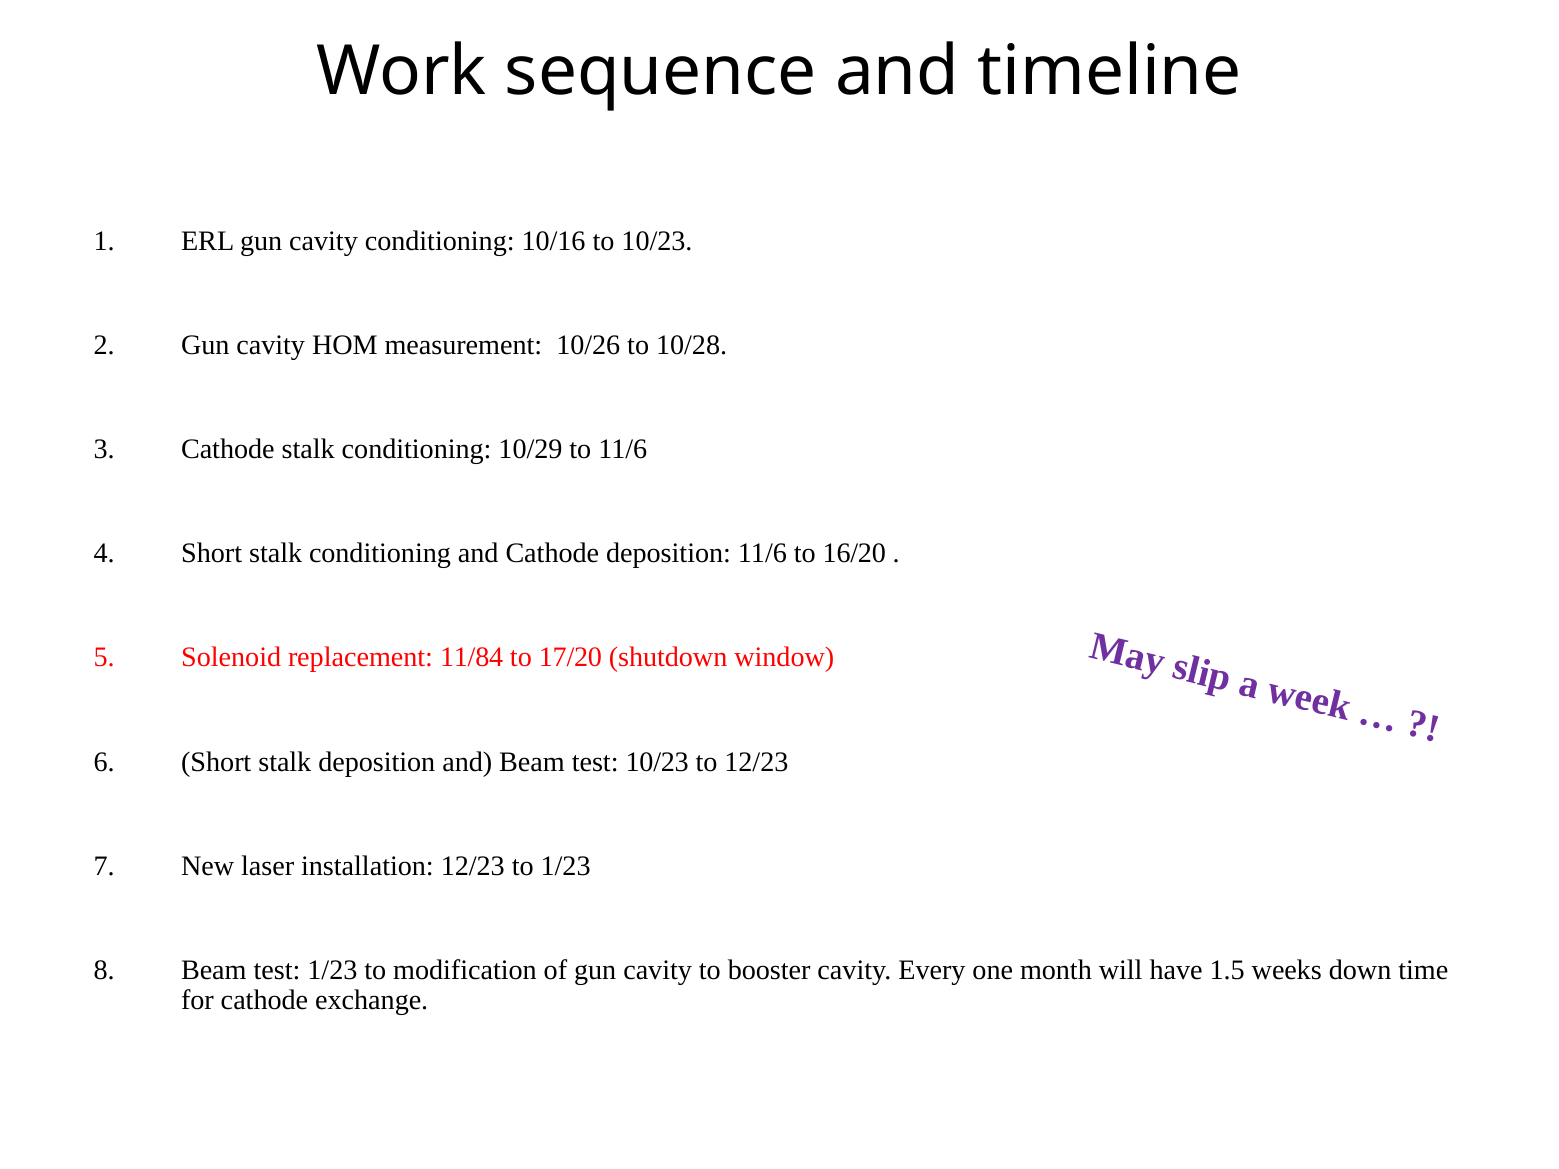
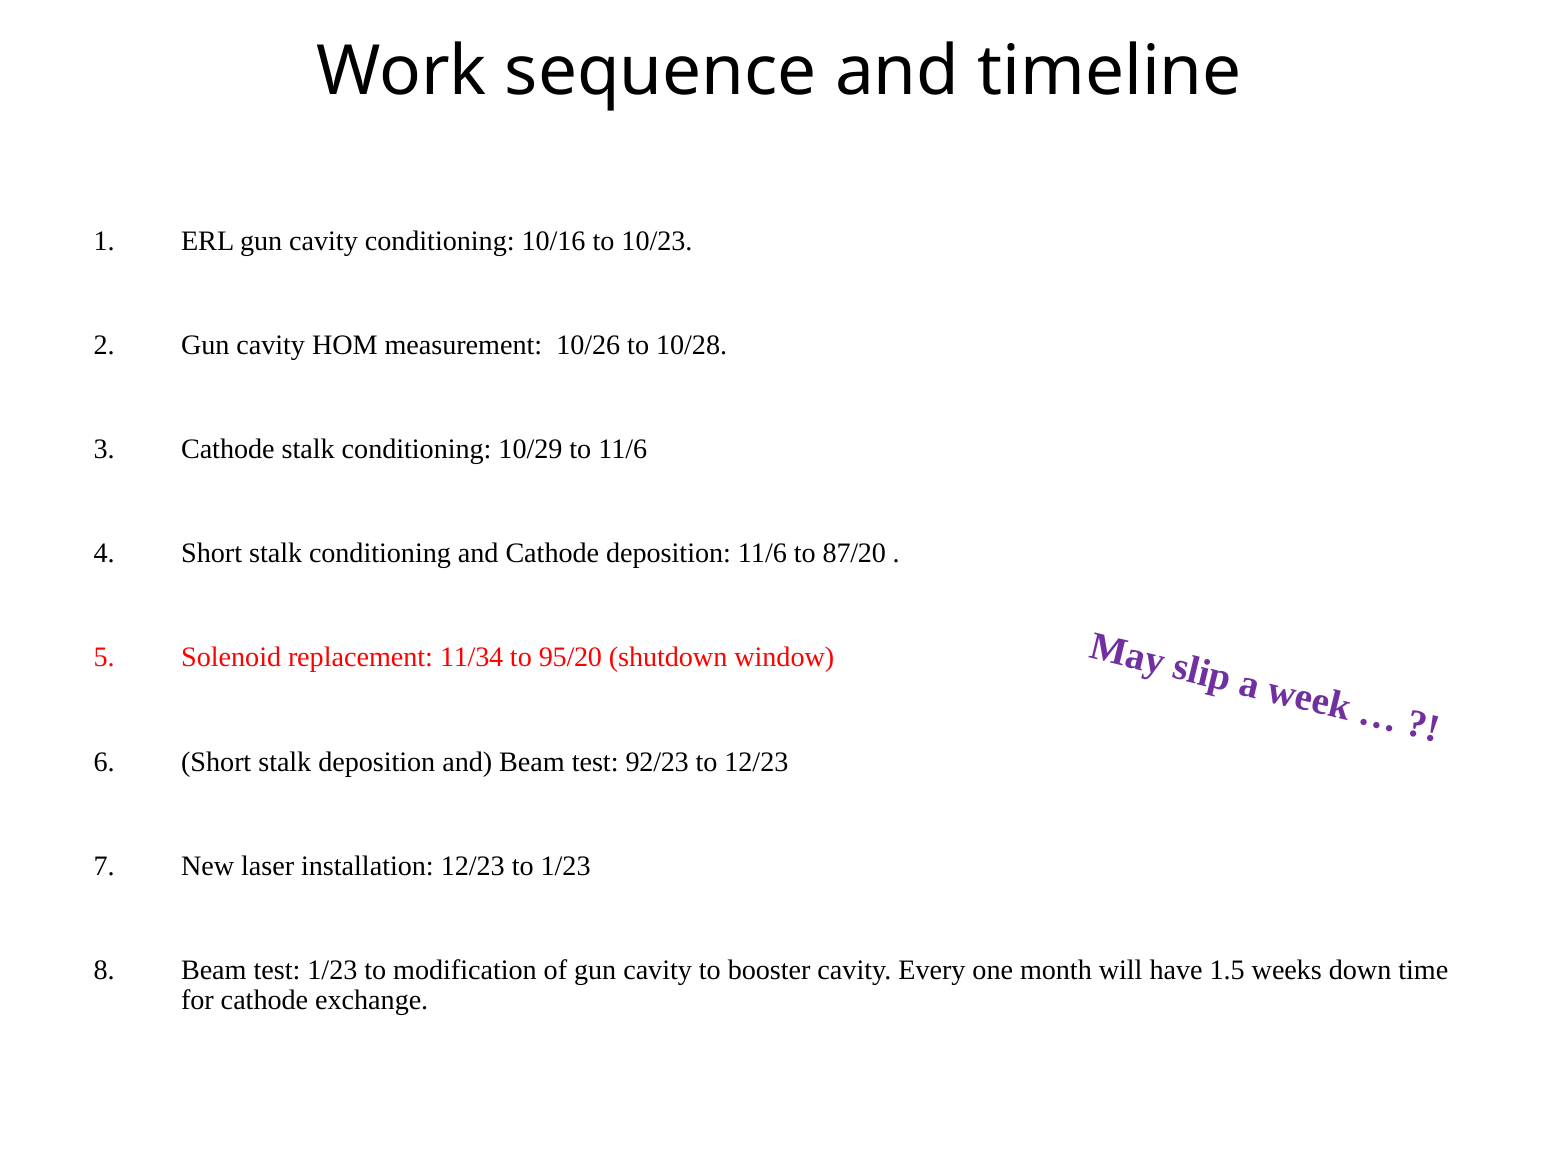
16/20: 16/20 -> 87/20 (854, 554)
11/84: 11/84 -> 11/34 (472, 658)
17/20: 17/20 -> 95/20 (570, 658)
test 10/23: 10/23 -> 92/23 (657, 762)
